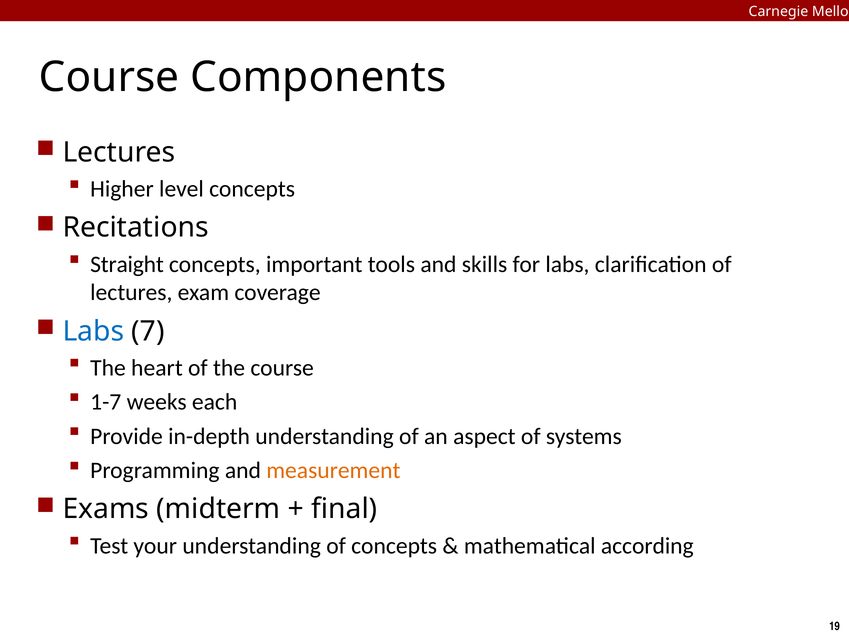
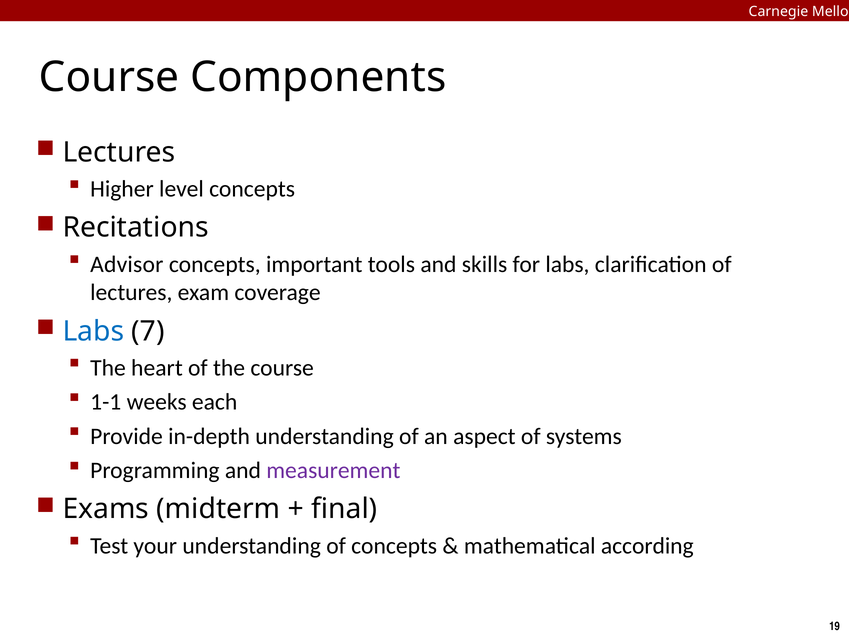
Straight: Straight -> Advisor (127, 264)
1-7: 1-7 -> 1-1 (106, 402)
measurement colour: orange -> purple (333, 470)
